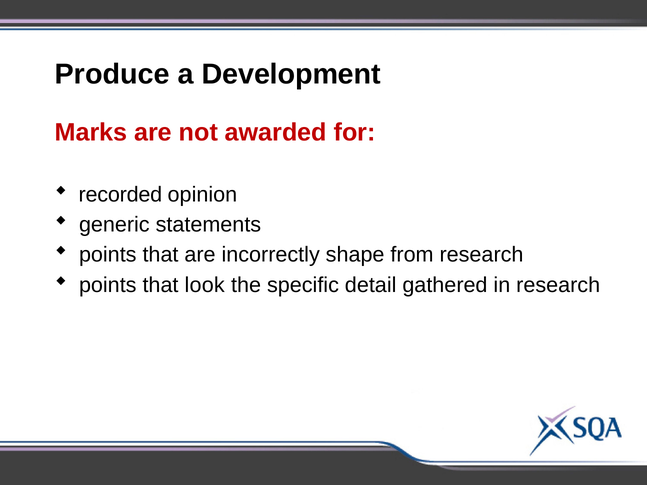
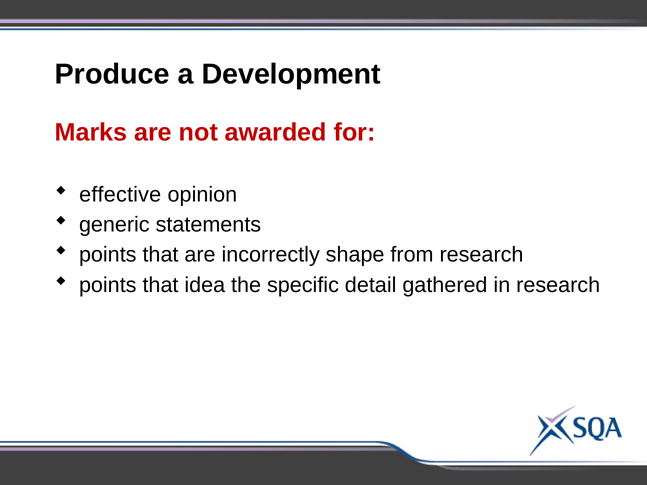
recorded: recorded -> effective (120, 195)
look: look -> idea (205, 285)
